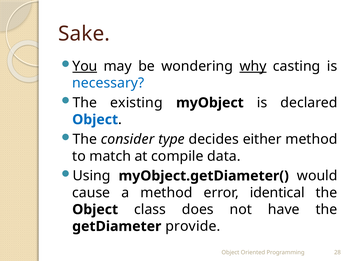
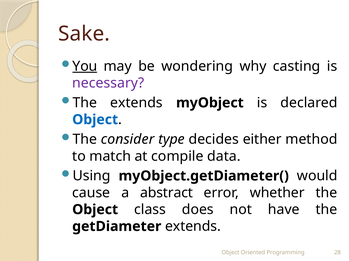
why underline: present -> none (253, 66)
necessary colour: blue -> purple (108, 83)
The existing: existing -> extends (136, 103)
a method: method -> abstract (167, 193)
identical: identical -> whether (277, 193)
getDiameter provide: provide -> extends (193, 227)
